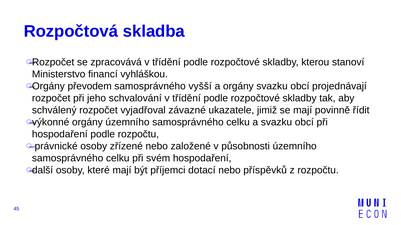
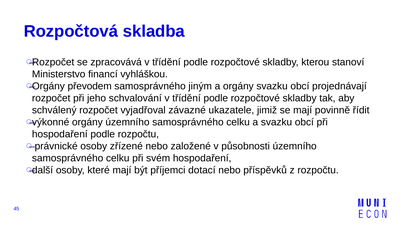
vyšší: vyšší -> jiným (200, 86)
